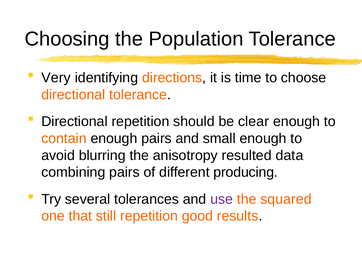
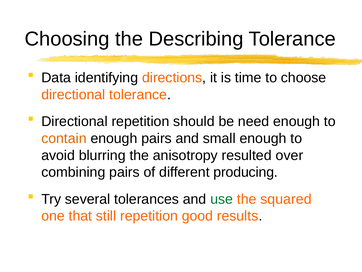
Population: Population -> Describing (196, 39)
Very: Very -> Data (56, 78)
clear: clear -> need (254, 121)
data: data -> over (289, 155)
use colour: purple -> green (222, 199)
